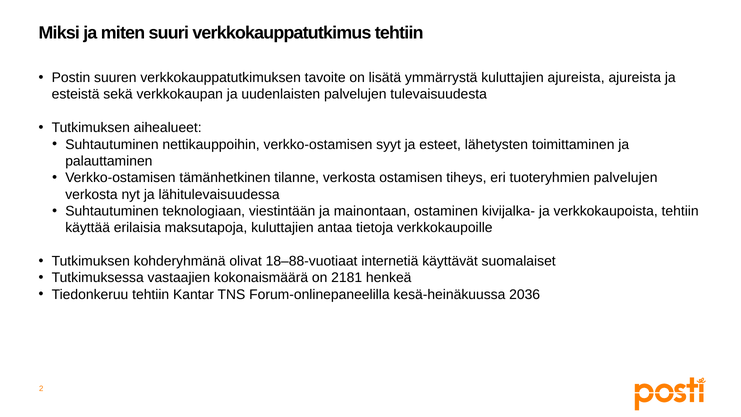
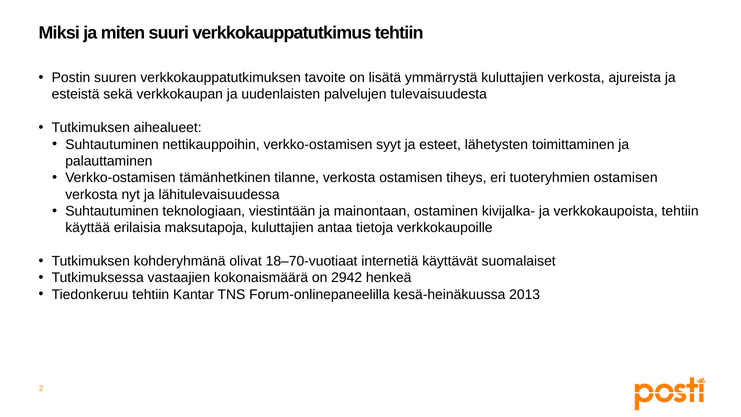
kuluttajien ajureista: ajureista -> verkosta (576, 78)
tuoteryhmien palvelujen: palvelujen -> ostamisen (626, 178)
18–88-vuotiaat: 18–88-vuotiaat -> 18–70-vuotiaat (312, 261)
2181: 2181 -> 2942 (347, 278)
2036: 2036 -> 2013 (525, 294)
